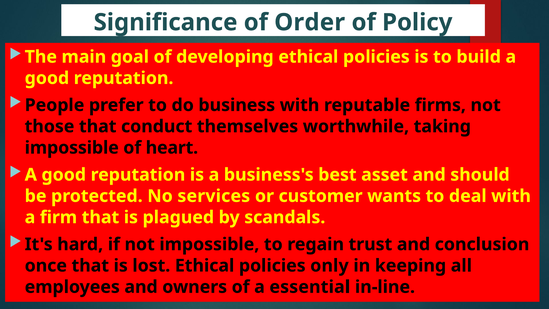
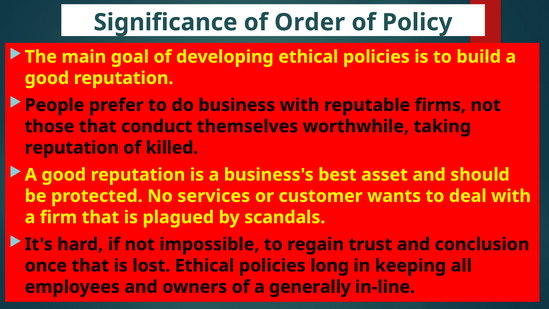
impossible: impossible -> reputation (72, 148)
heart: heart -> killed (172, 148)
only: only -> long (330, 266)
essential: essential -> generally (310, 287)
